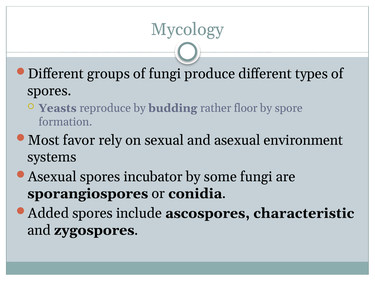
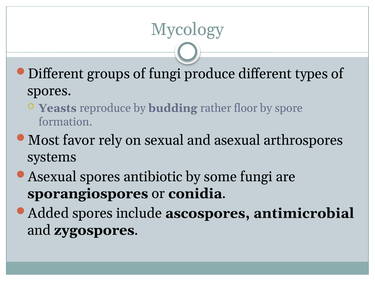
environment: environment -> arthrospores (303, 140)
incubator: incubator -> antibiotic (153, 177)
characteristic: characteristic -> antimicrobial (304, 213)
